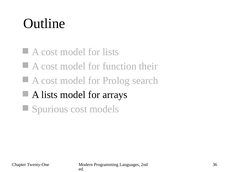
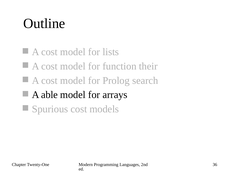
A lists: lists -> able (49, 95)
